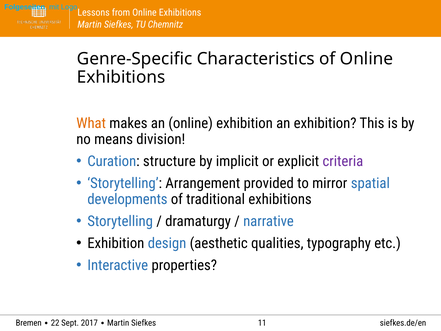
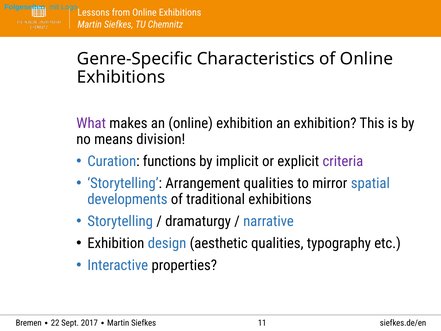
What colour: orange -> purple (91, 123)
structure: structure -> functions (169, 161)
Arrangement provided: provided -> qualities (269, 183)
